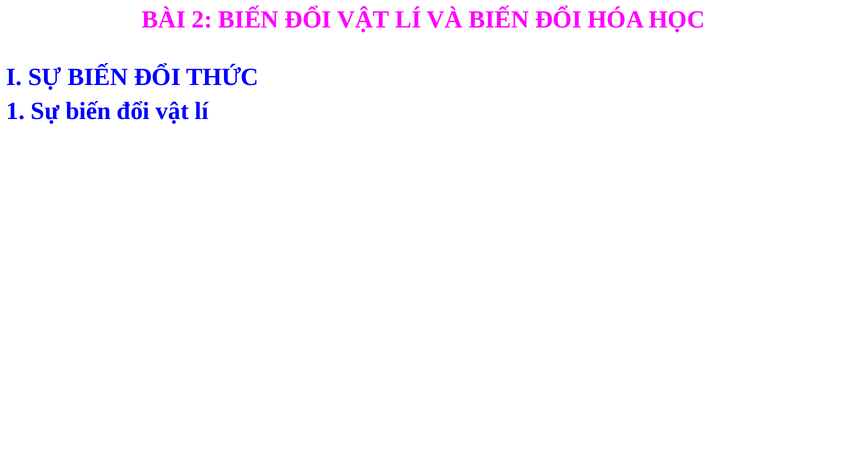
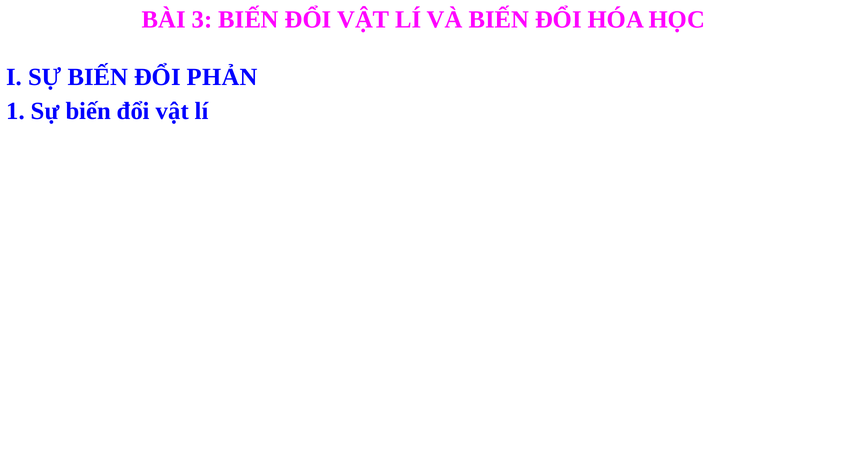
2: 2 -> 3 (202, 20)
THỨC: THỨC -> PHẢN (222, 77)
